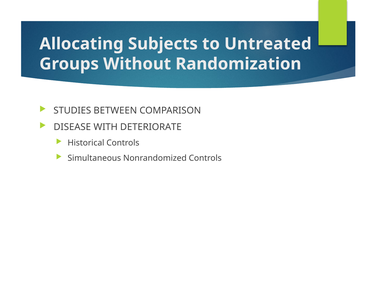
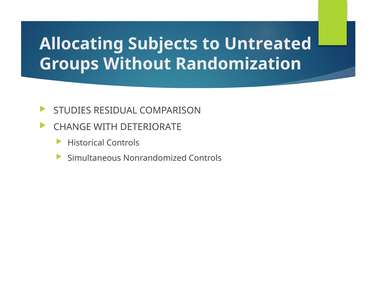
BETWEEN: BETWEEN -> RESIDUAL (115, 111)
DISEASE: DISEASE -> CHANGE (72, 127)
